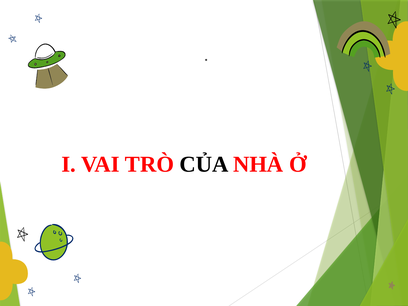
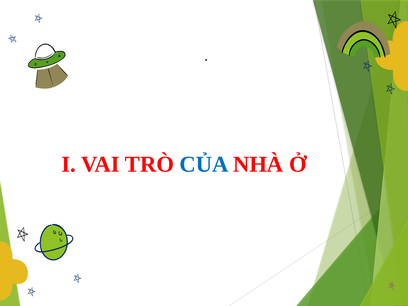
CỦA colour: black -> blue (204, 164)
